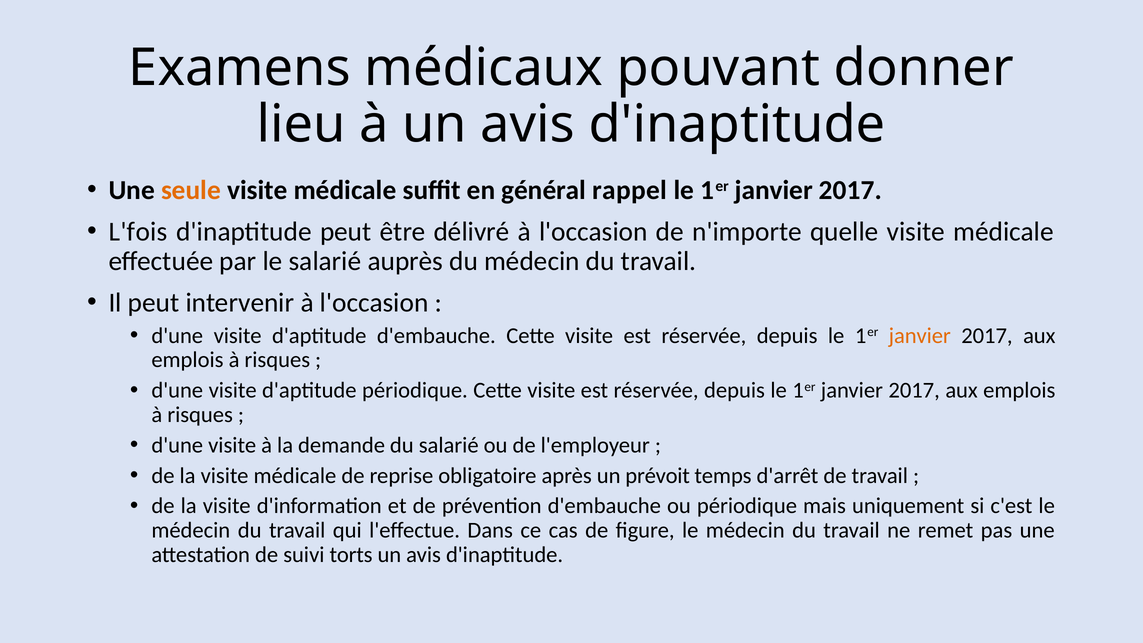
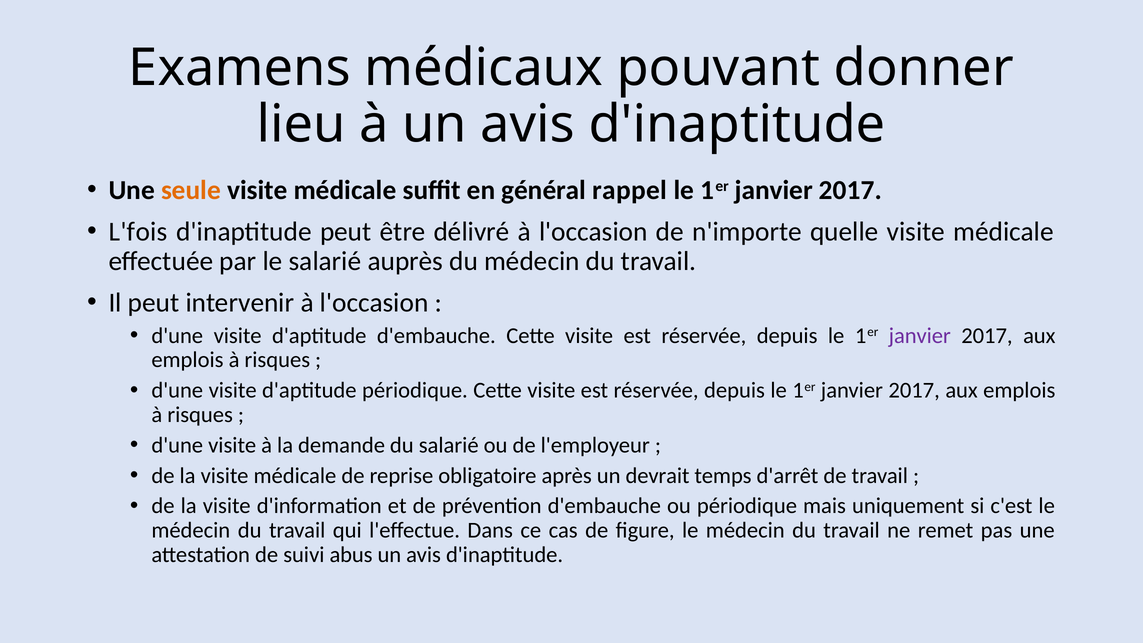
janvier colour: orange -> purple (920, 336)
prévoit: prévoit -> devrait (658, 476)
torts: torts -> abus (351, 555)
